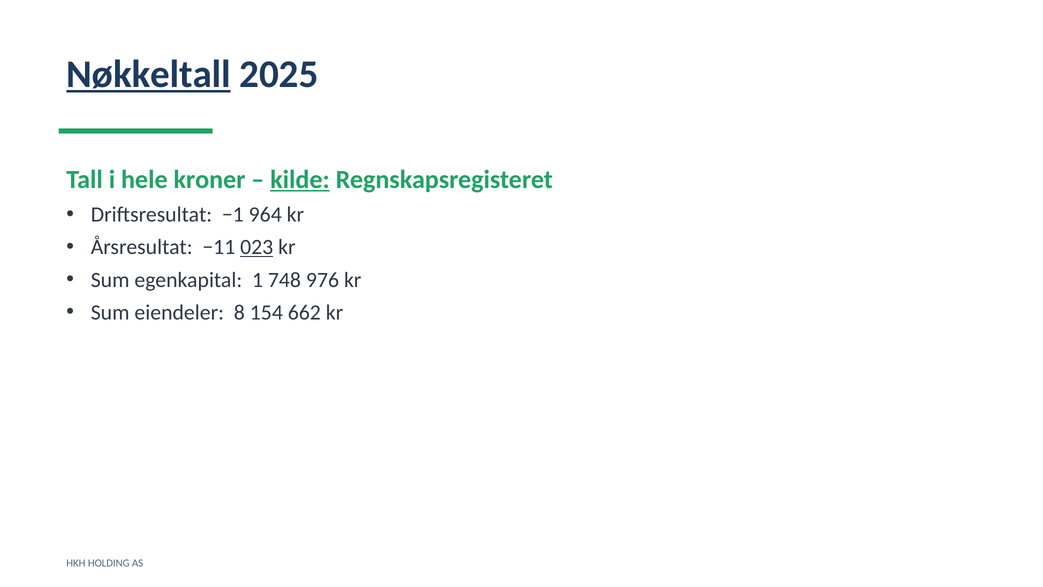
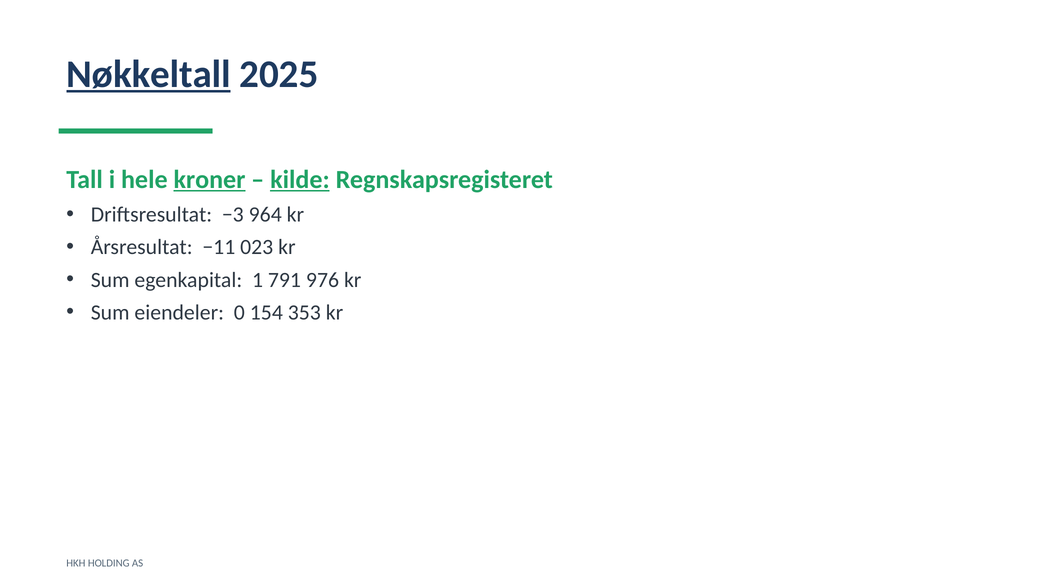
kroner underline: none -> present (209, 180)
−1: −1 -> −3 (233, 214)
023 underline: present -> none (257, 247)
748: 748 -> 791 (284, 280)
8: 8 -> 0 (239, 312)
662: 662 -> 353 (304, 312)
